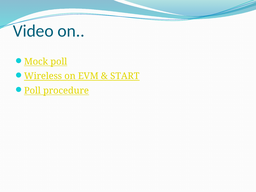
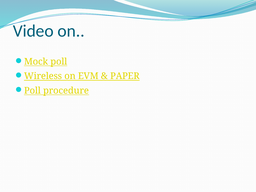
START: START -> PAPER (125, 76)
